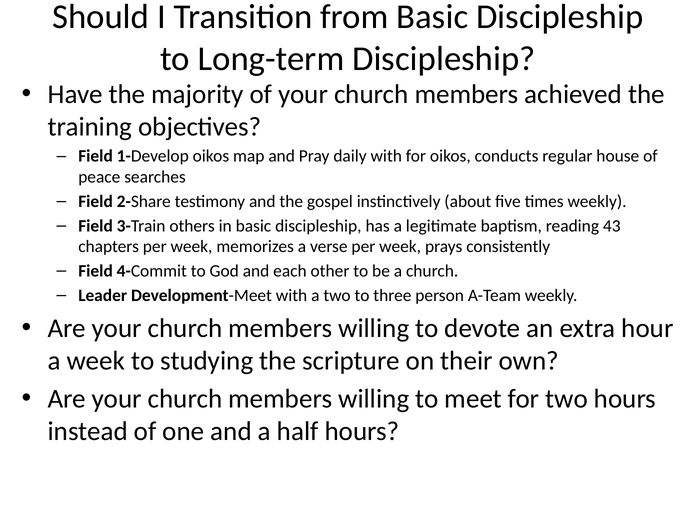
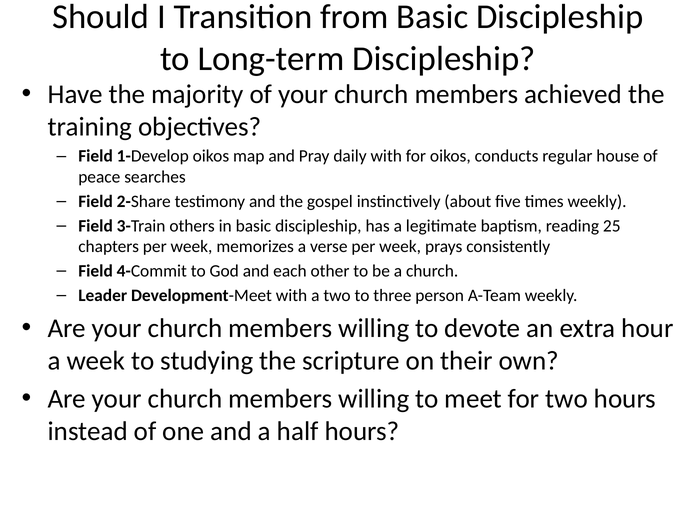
43: 43 -> 25 (612, 226)
